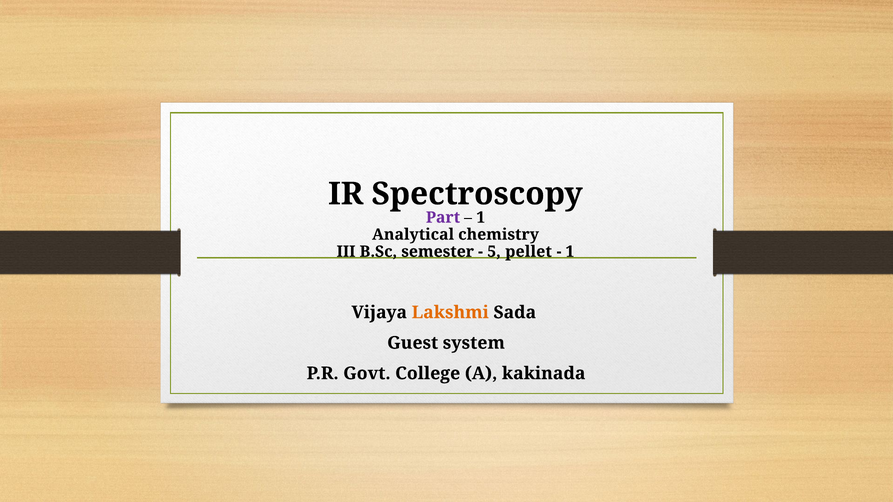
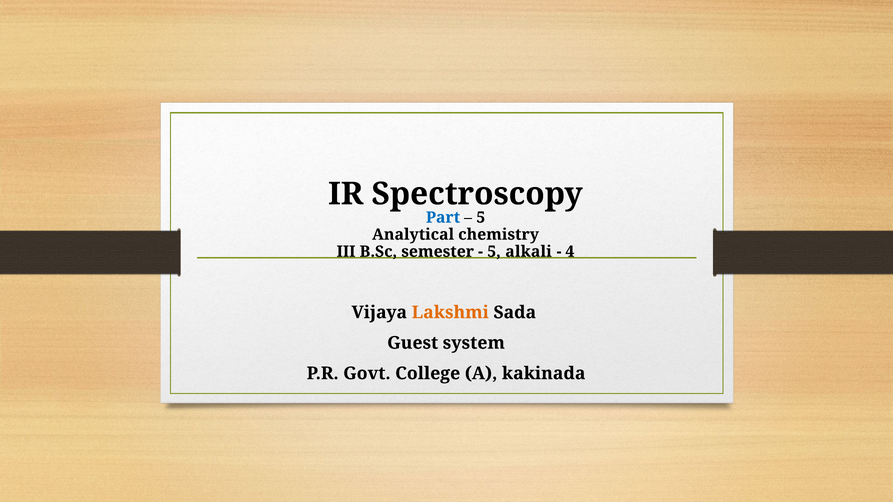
Part colour: purple -> blue (443, 218)
1: 1 -> 5 (481, 218)
pellet: pellet -> alkali (529, 252)
1: 1 -> 4 (570, 252)
